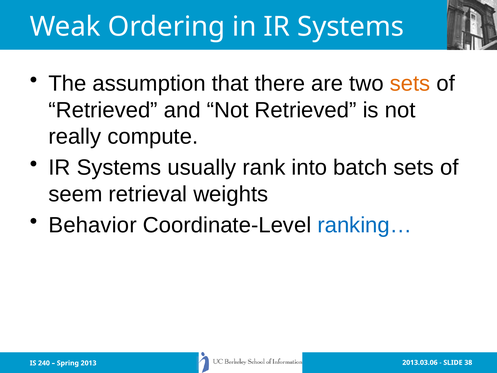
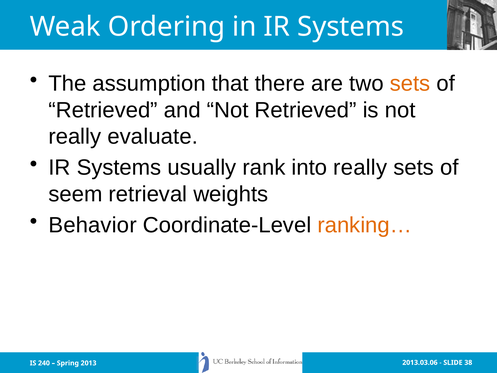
compute: compute -> evaluate (153, 137)
into batch: batch -> really (360, 168)
ranking… colour: blue -> orange (365, 225)
